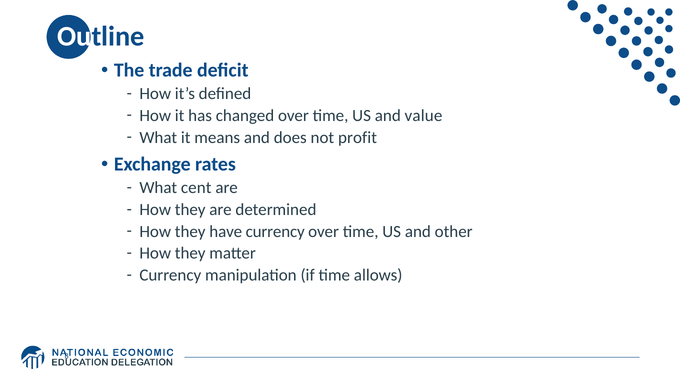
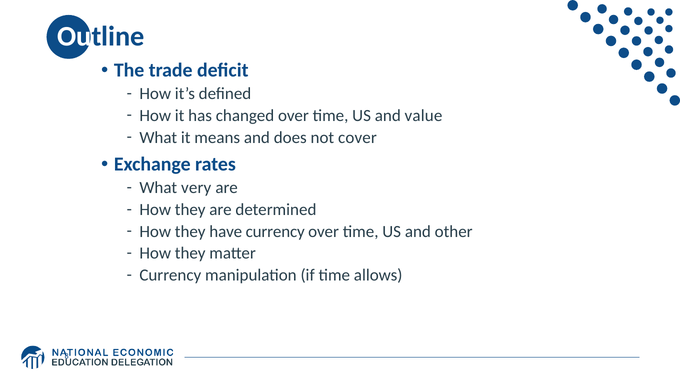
profit: profit -> cover (357, 138)
cent: cent -> very (196, 188)
